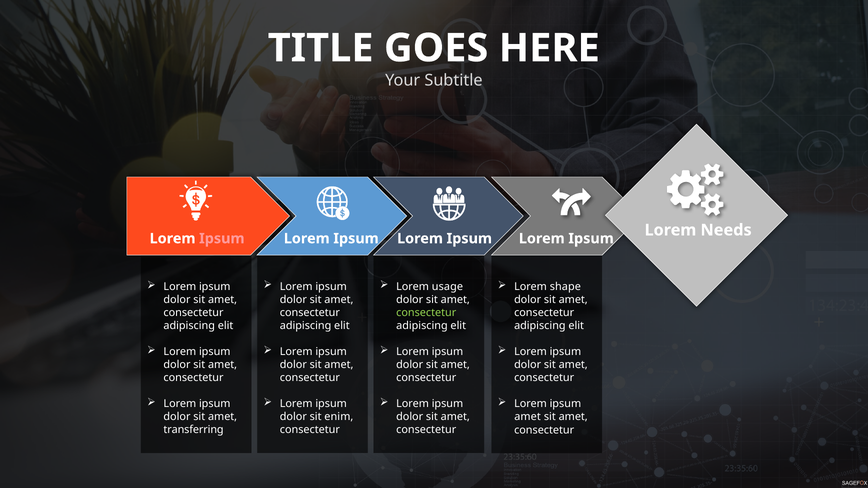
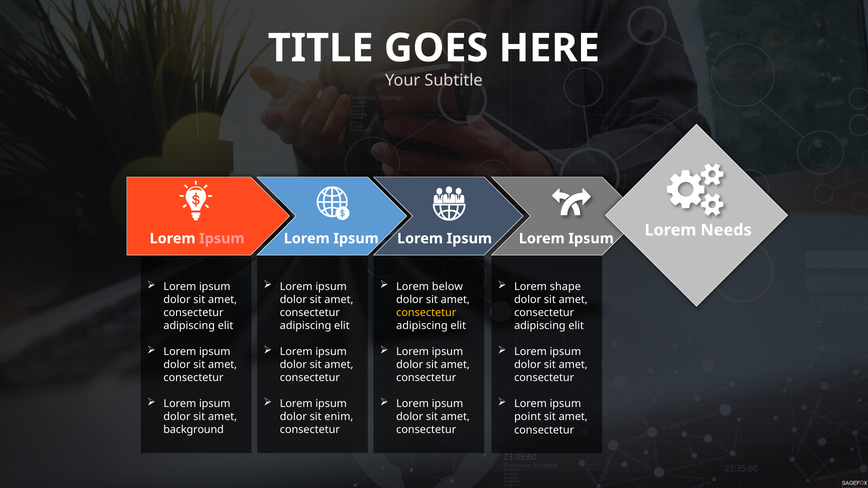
usage: usage -> below (447, 287)
consectetur colour: light green -> yellow (426, 313)
amet: amet -> point (528, 417)
transferring: transferring -> background (194, 430)
